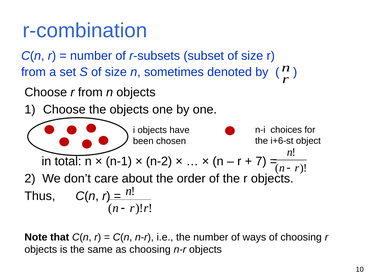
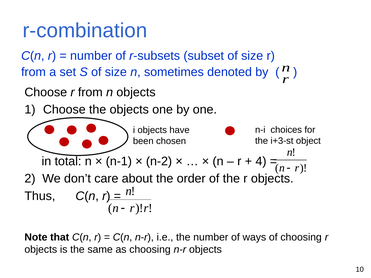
i+6-st: i+6-st -> i+3-st (282, 141)
7: 7 -> 4 (261, 162)
